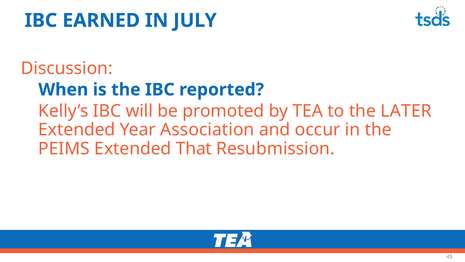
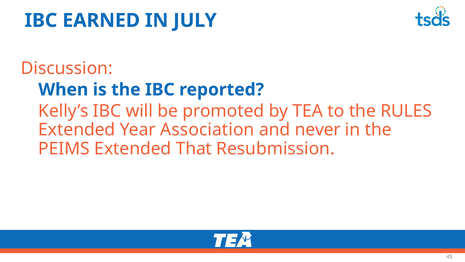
LATER: LATER -> RULES (406, 111)
occur: occur -> never (318, 130)
